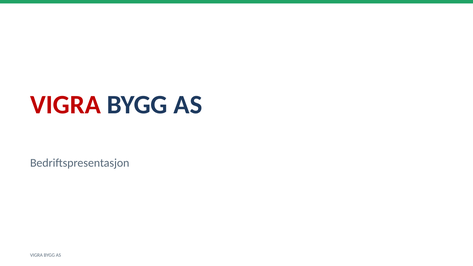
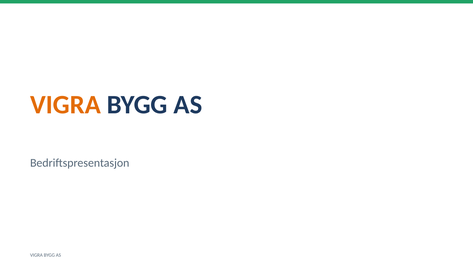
VIGRA colour: red -> orange (65, 105)
